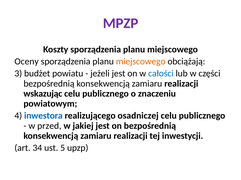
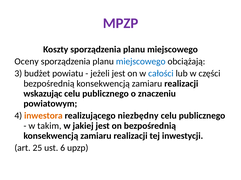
miejscowego colour: orange -> blue (141, 62)
inwestora colour: blue -> orange (43, 116)
osadniczej: osadniczej -> niezbędny (138, 116)
przed: przed -> takim (49, 126)
34: 34 -> 25 (37, 148)
5: 5 -> 6 (63, 148)
